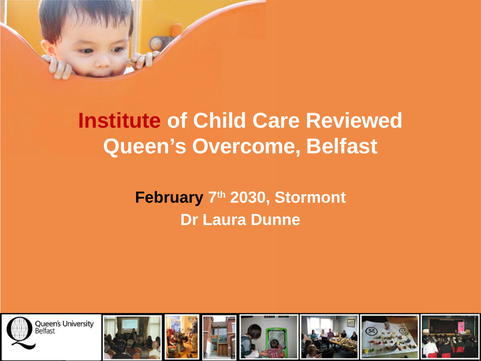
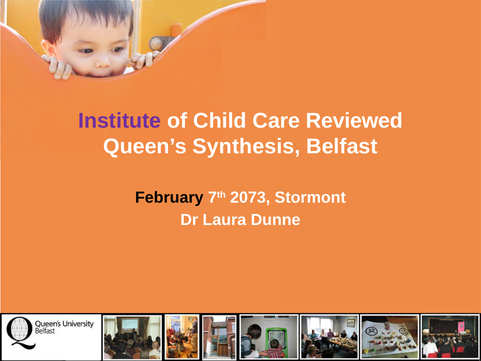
Institute colour: red -> purple (120, 121)
Overcome: Overcome -> Synthesis (246, 146)
2030: 2030 -> 2073 (250, 197)
